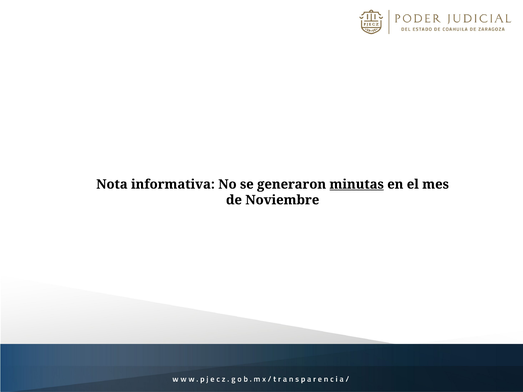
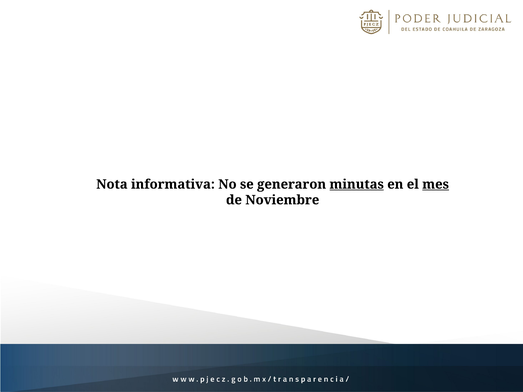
mes underline: none -> present (436, 184)
